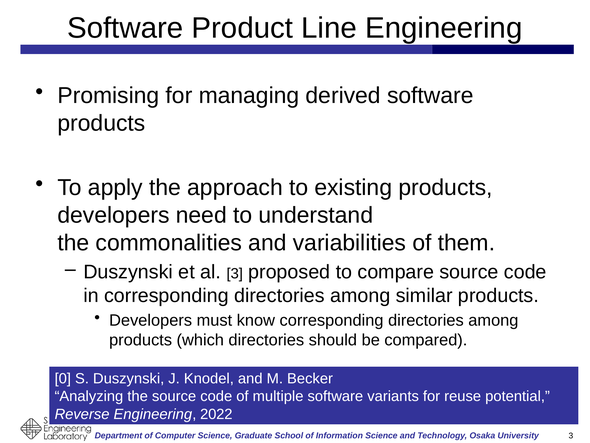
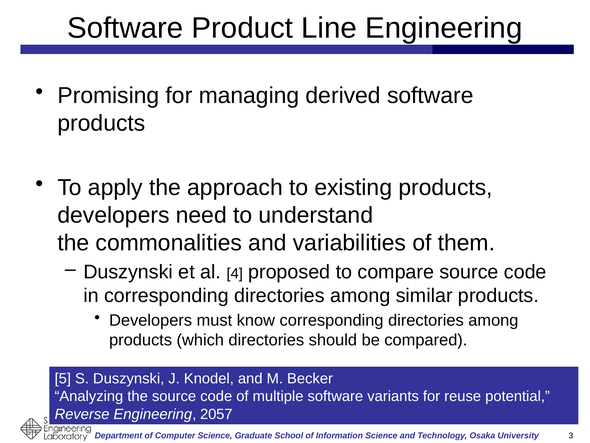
al 3: 3 -> 4 (235, 273)
0: 0 -> 5 (63, 378)
2022: 2022 -> 2057 (216, 414)
